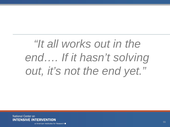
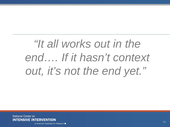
solving: solving -> context (131, 58)
